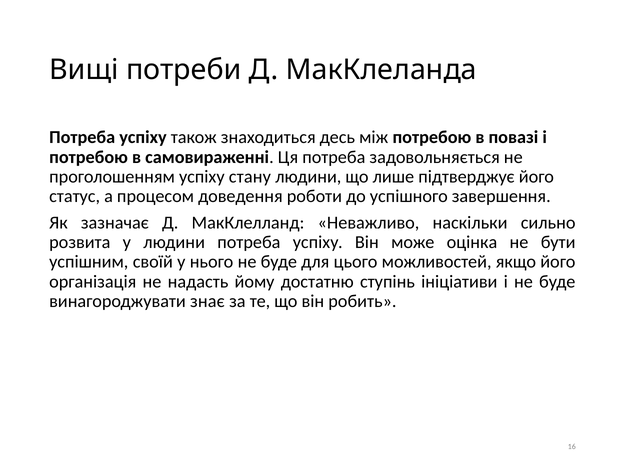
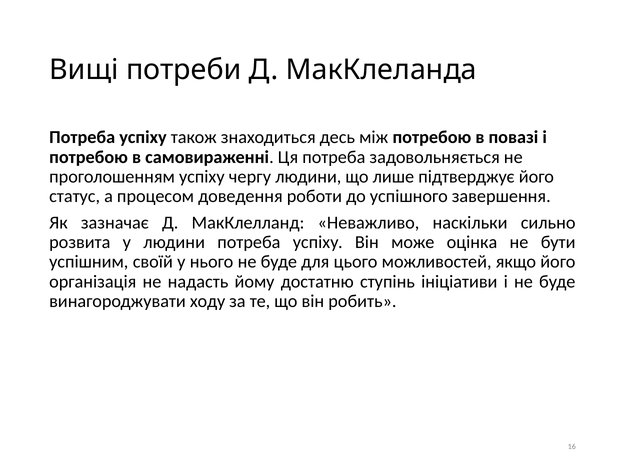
стану: стану -> чергу (250, 177)
знає: знає -> ходу (208, 302)
